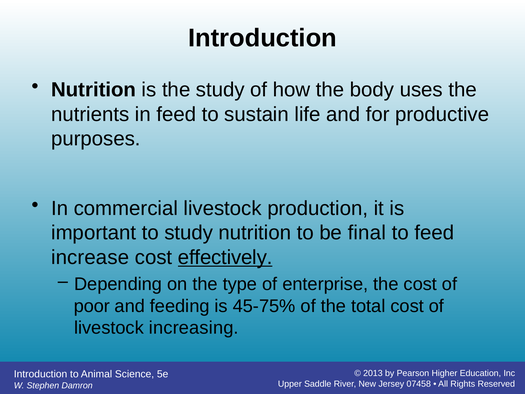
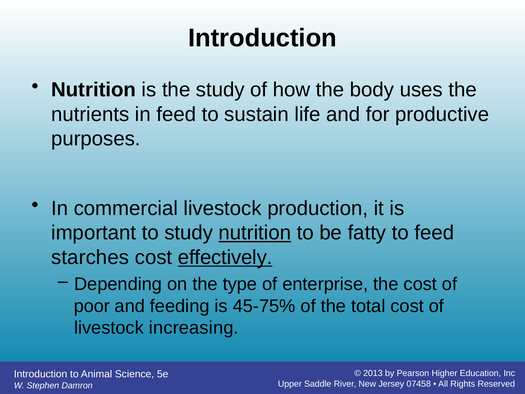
nutrition underline: none -> present (255, 233)
final: final -> fatty (367, 233)
increase: increase -> starches (90, 257)
